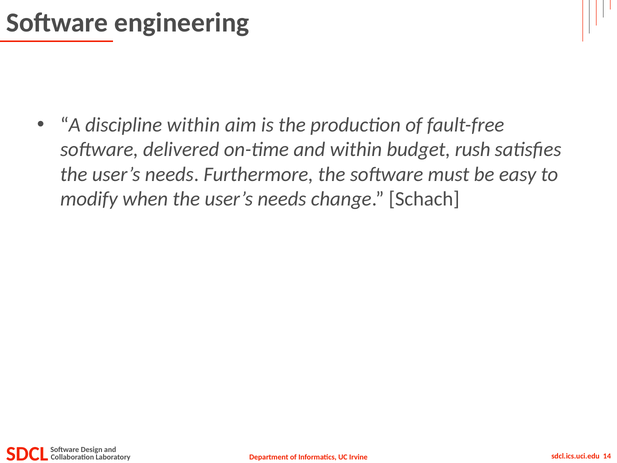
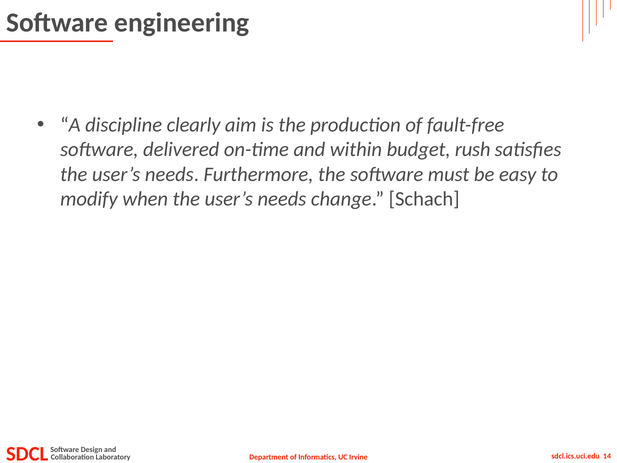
discipline within: within -> clearly (194, 125)
